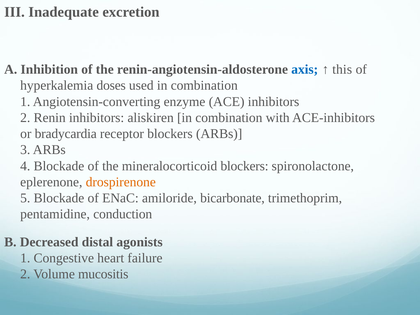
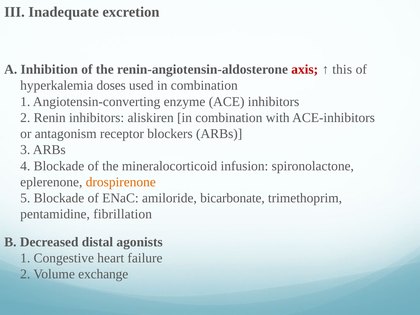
axis colour: blue -> red (305, 69)
bradycardia: bradycardia -> antagonism (66, 134)
mineralocorticoid blockers: blockers -> infusion (244, 166)
conduction: conduction -> fibrillation (123, 214)
mucositis: mucositis -> exchange (103, 274)
